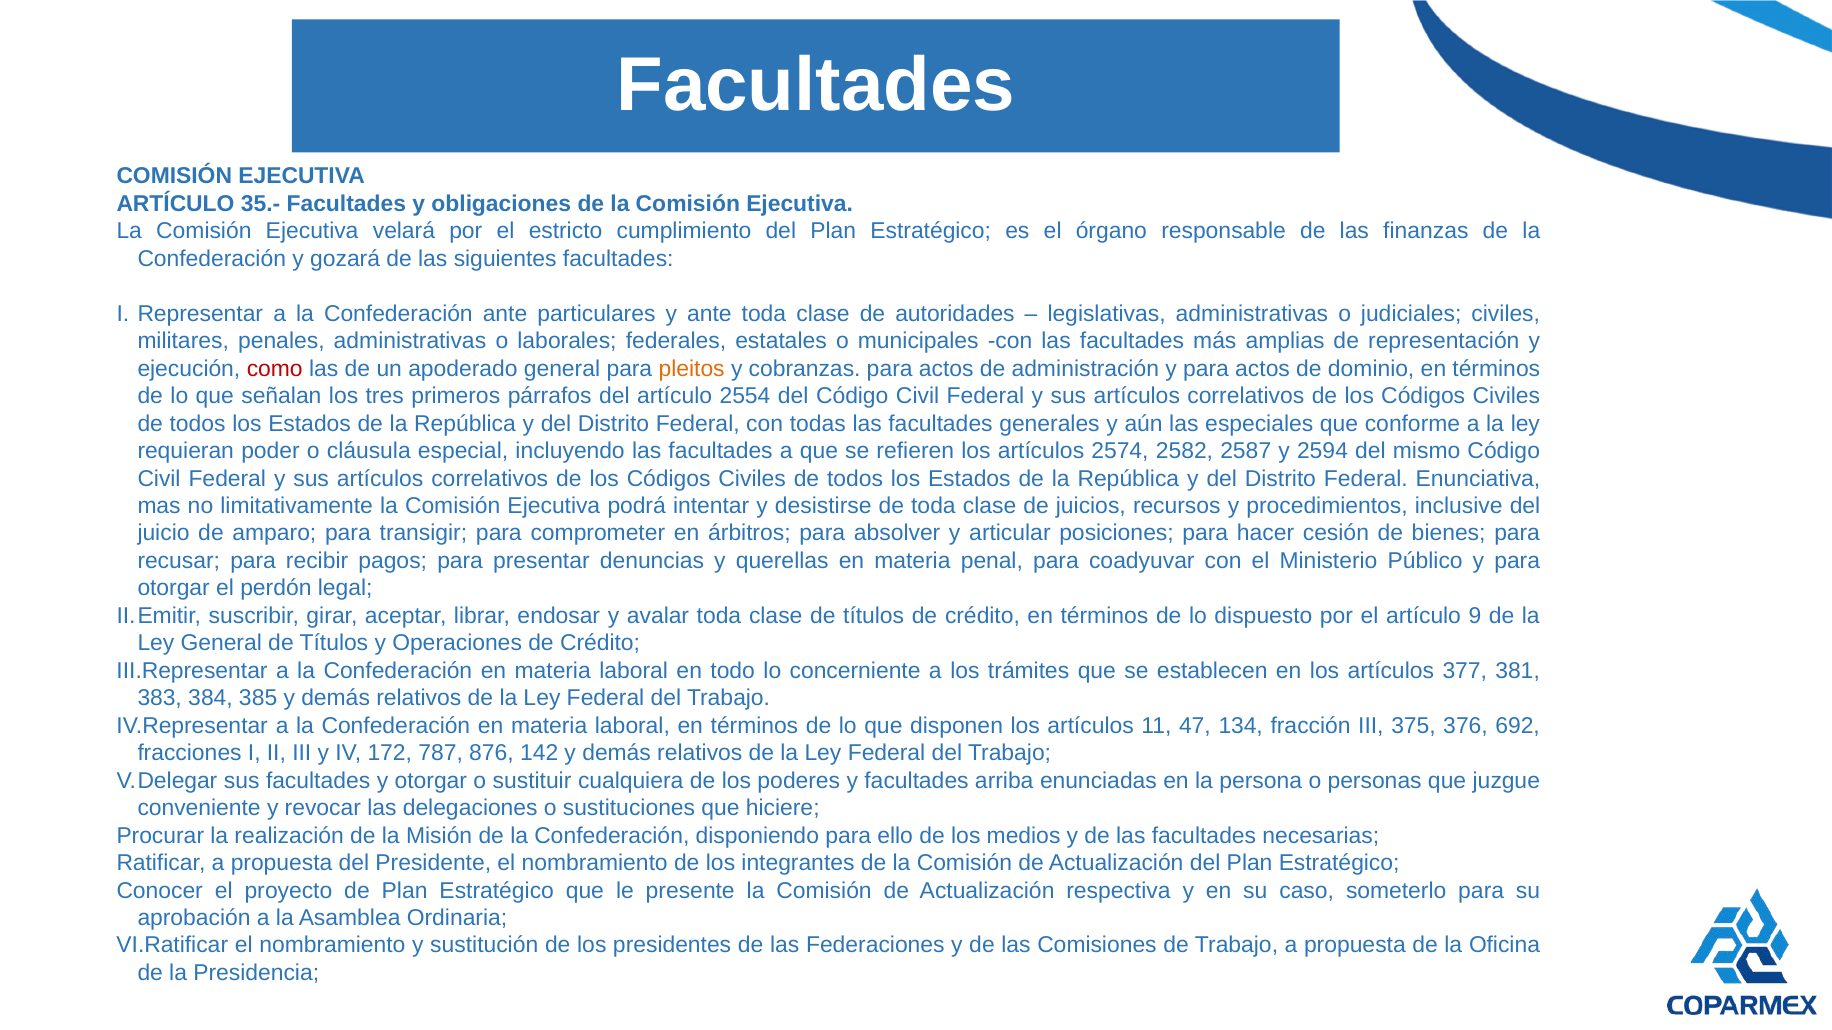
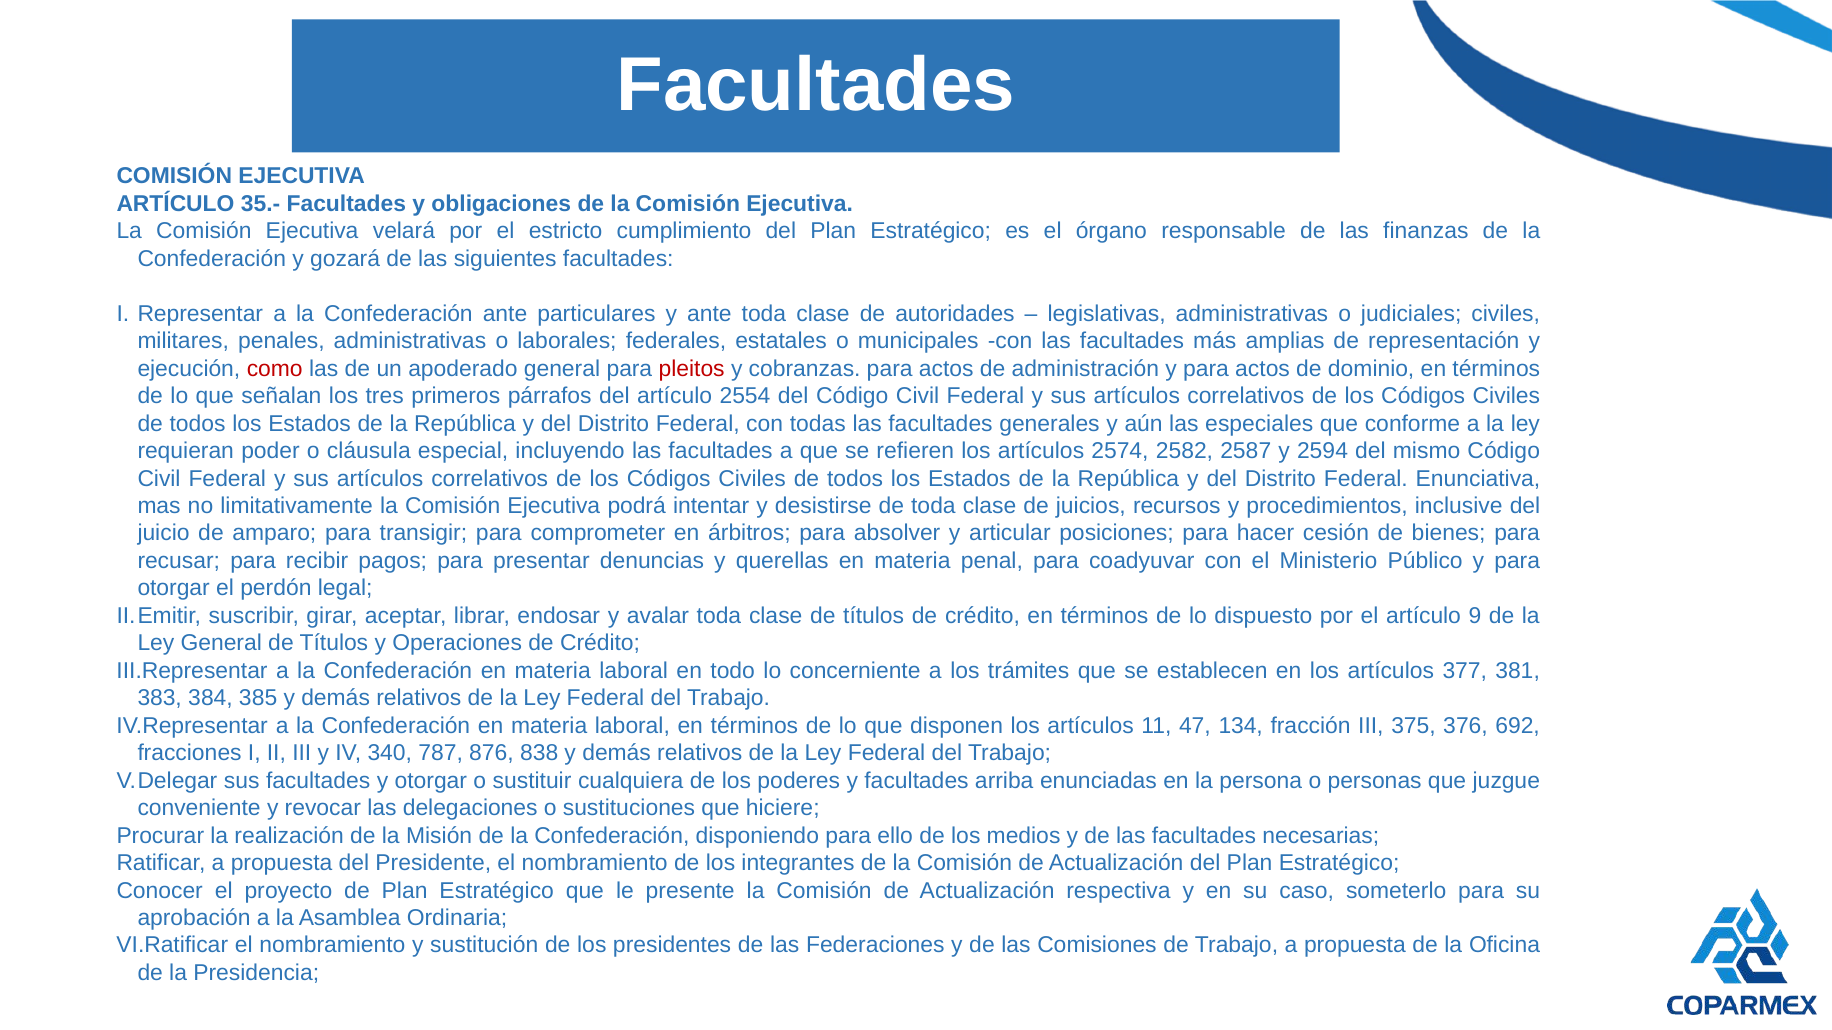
pleitos colour: orange -> red (692, 369)
172: 172 -> 340 (390, 753)
142: 142 -> 838 (539, 753)
